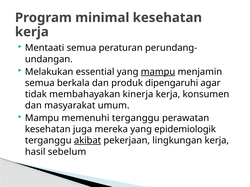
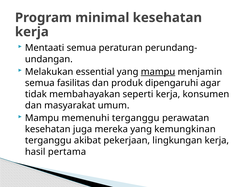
berkala: berkala -> fasilitas (73, 83)
kinerja: kinerja -> seperti (138, 94)
epidemiologik: epidemiologik -> kemungkinan (185, 130)
akibat underline: present -> none (87, 141)
sebelum: sebelum -> pertama (67, 152)
